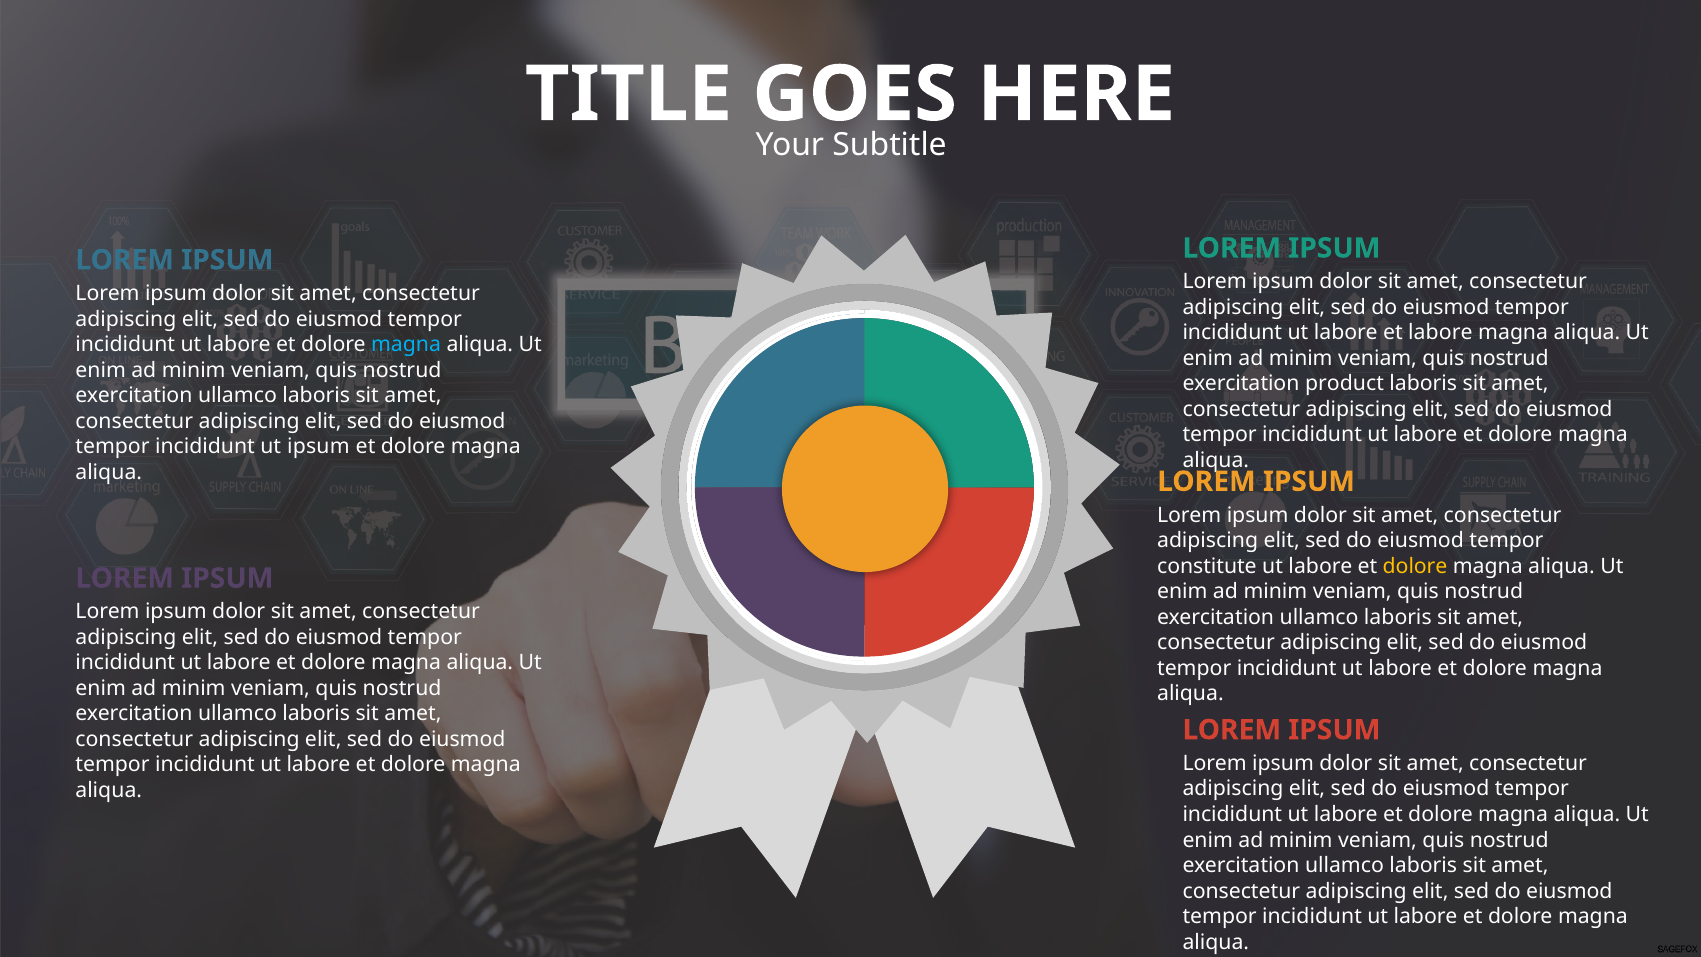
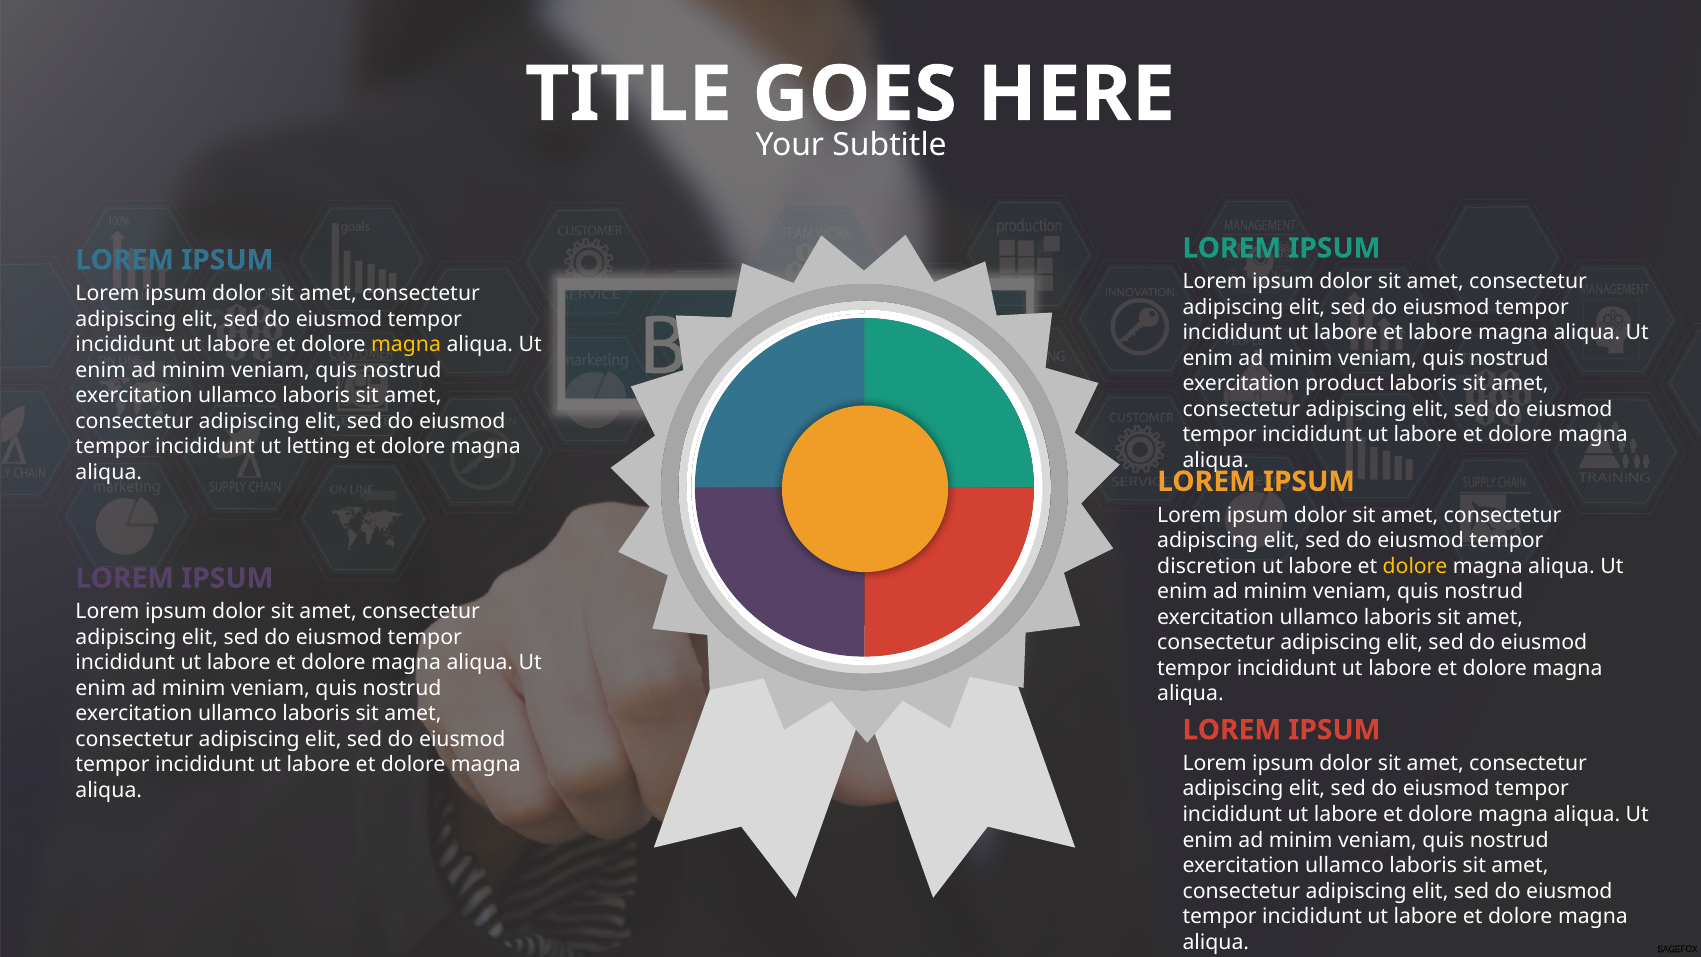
magna colour: light blue -> yellow (406, 345)
ut ipsum: ipsum -> letting (319, 447)
constitute: constitute -> discretion (1207, 566)
